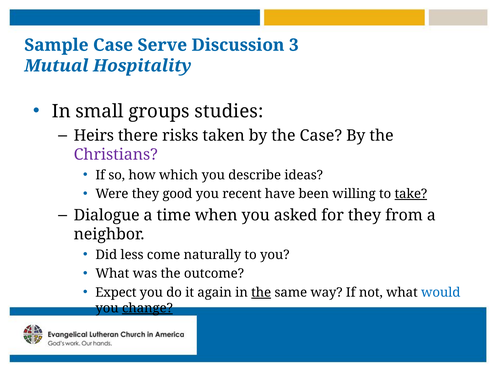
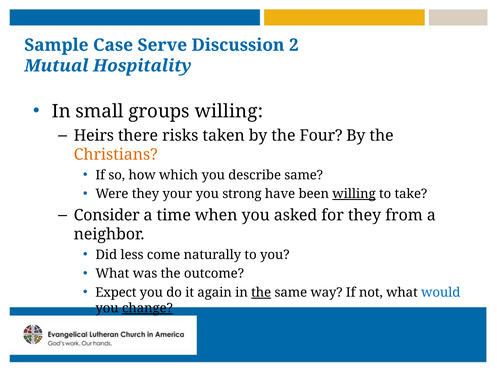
3: 3 -> 2 (294, 45)
groups studies: studies -> willing (229, 111)
the Case: Case -> Four (321, 136)
Christians colour: purple -> orange (116, 155)
describe ideas: ideas -> same (304, 175)
good: good -> your (177, 194)
recent: recent -> strong (242, 194)
willing underline: none -> present (354, 194)
take underline: present -> none (411, 194)
Dialogue: Dialogue -> Consider (107, 216)
